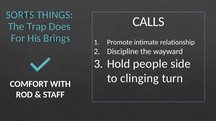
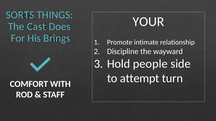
CALLS: CALLS -> YOUR (148, 22)
Trap: Trap -> Cast (36, 27)
clinging: clinging -> attempt (140, 79)
